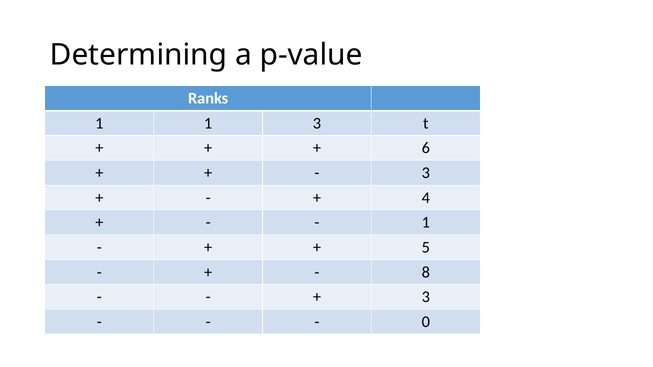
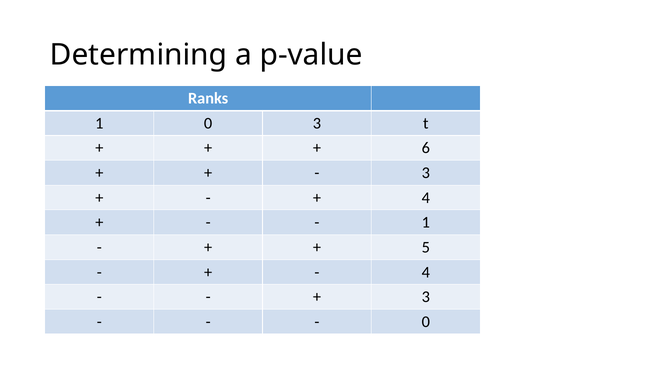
1 1: 1 -> 0 (208, 123)
8: 8 -> 4 (426, 272)
